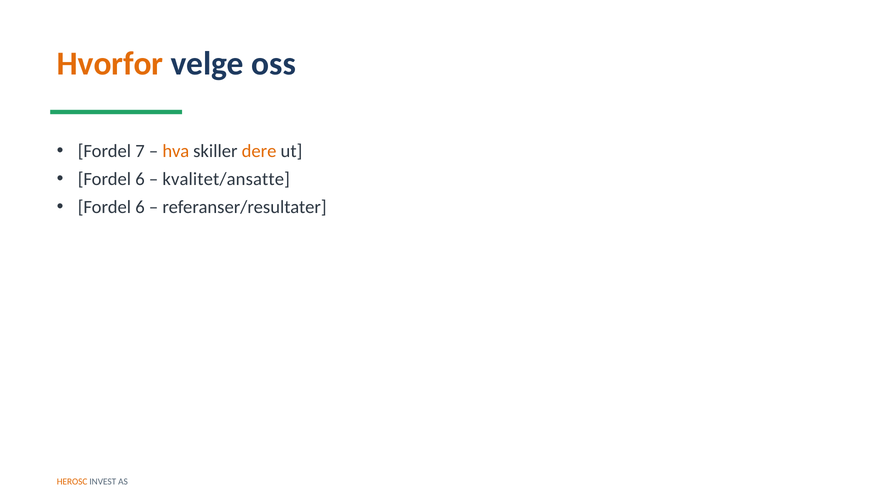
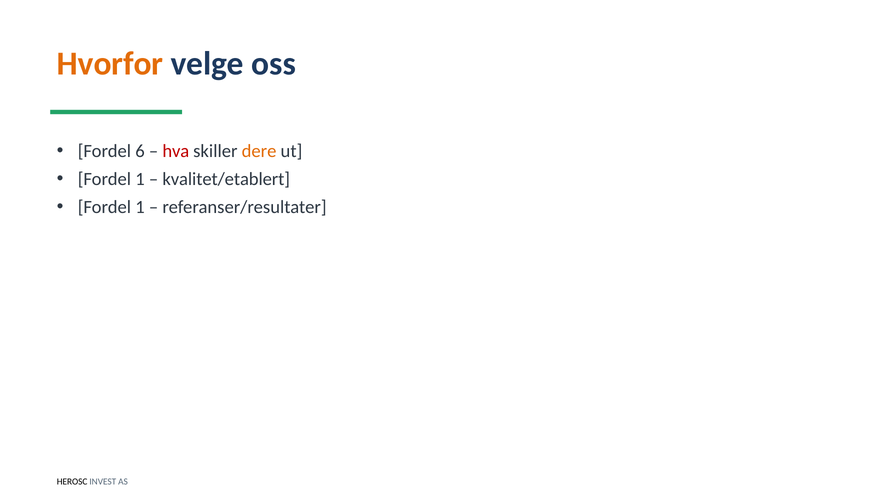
7: 7 -> 6 (140, 151)
hva colour: orange -> red (176, 151)
6: 6 -> 1 (140, 179)
kvalitet/ansatte: kvalitet/ansatte -> kvalitet/etablert (226, 179)
6: 6 -> 1 (140, 207)
HEROSC colour: orange -> black (72, 482)
